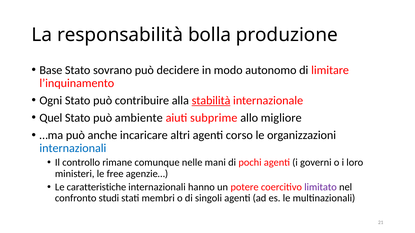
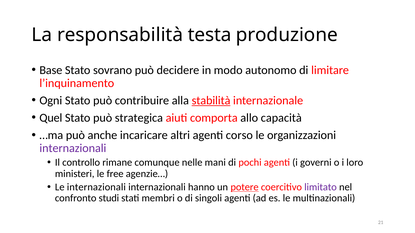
bolla: bolla -> testa (210, 35)
ambiente: ambiente -> strategica (139, 118)
subprime: subprime -> comporta (214, 118)
migliore: migliore -> capacità (281, 118)
internazionali colour: blue -> purple (73, 149)
Le caratteristiche: caratteristiche -> internazionali (96, 187)
potere underline: none -> present (245, 187)
